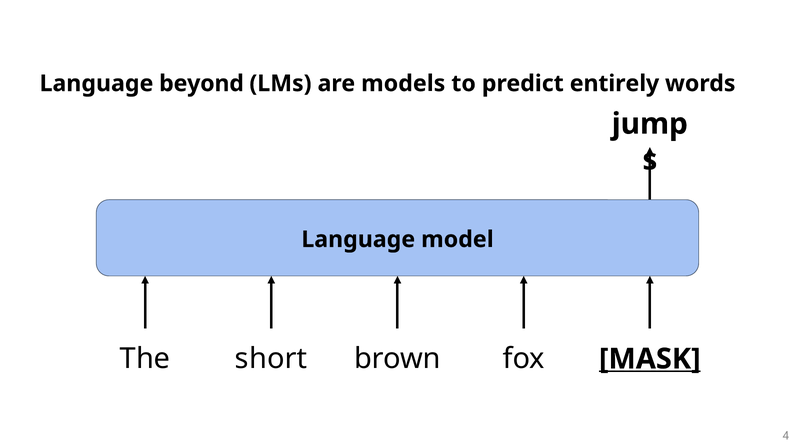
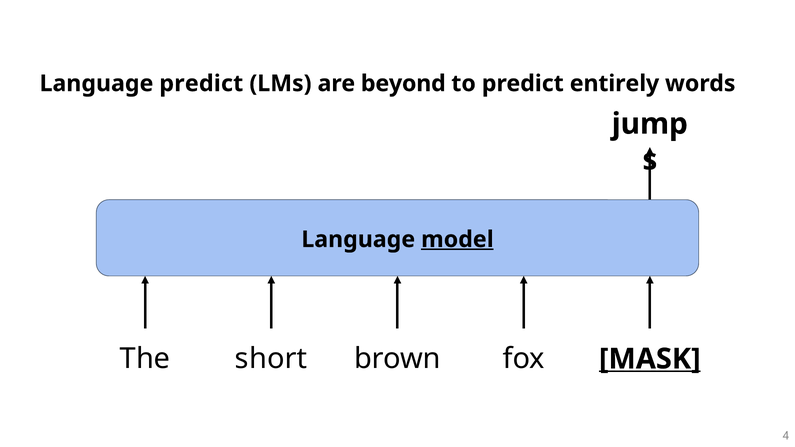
Language beyond: beyond -> predict (201, 84)
models: models -> beyond (403, 84)
model underline: none -> present (457, 240)
